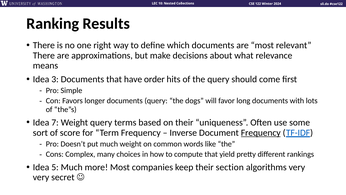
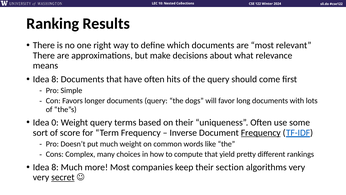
3: 3 -> 8 (55, 79)
have order: order -> often (154, 79)
7: 7 -> 0 (55, 122)
5: 5 -> 8 (55, 167)
secret underline: none -> present (63, 177)
